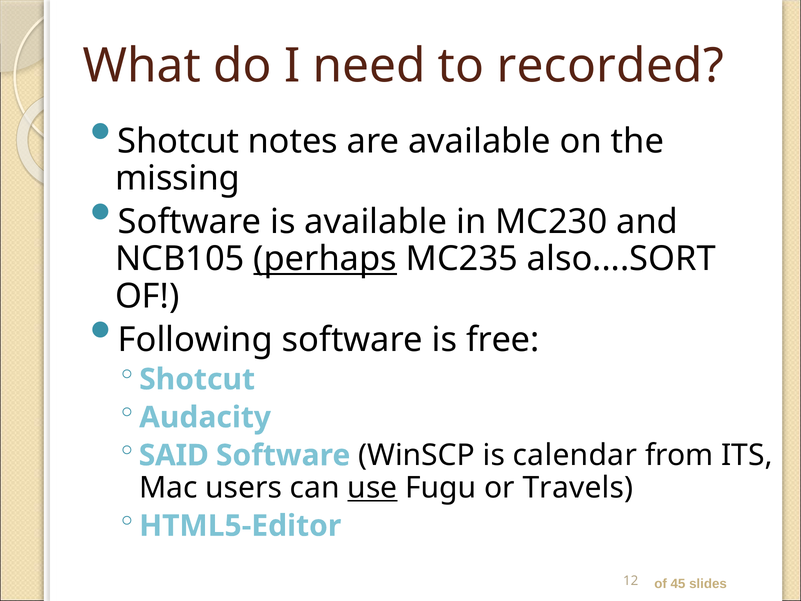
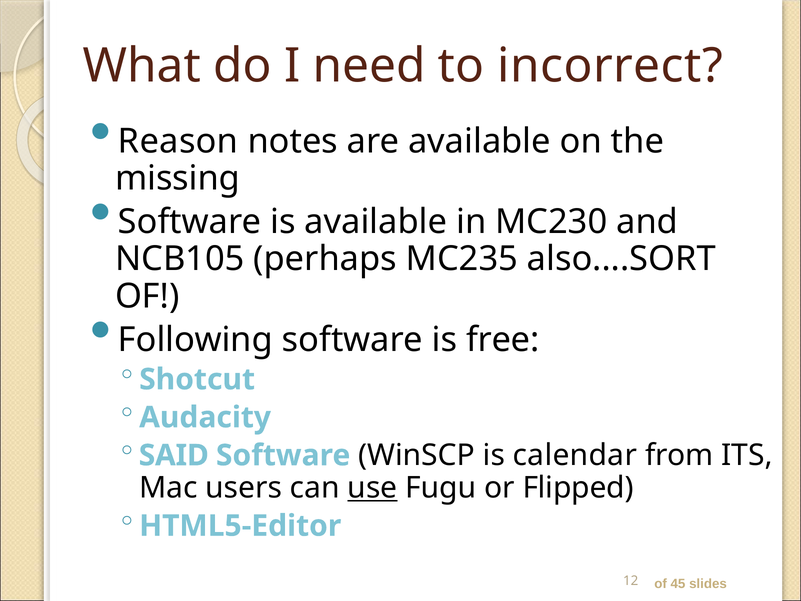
recorded: recorded -> incorrect (610, 66)
Shotcut: Shotcut -> Reason (178, 141)
perhaps underline: present -> none (325, 259)
Travels: Travels -> Flipped (578, 488)
